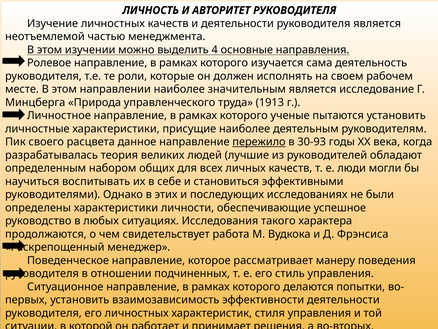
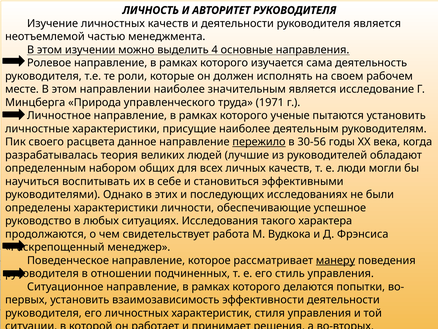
1913: 1913 -> 1971 (270, 102)
30-93: 30-93 -> 30-56 (312, 142)
манеру underline: none -> present (336, 260)
